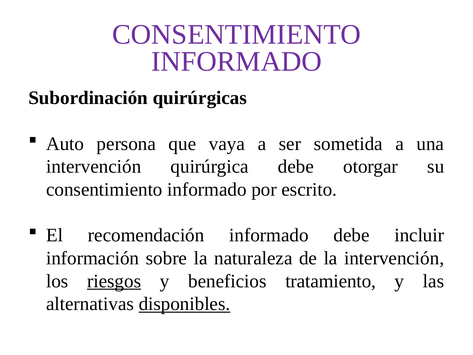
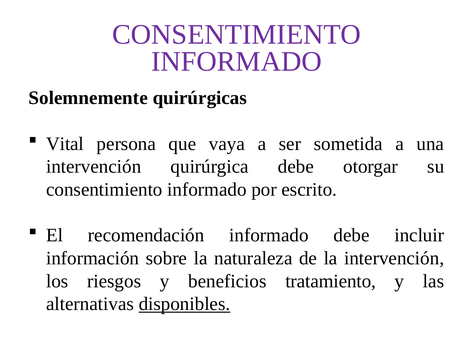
Subordinación: Subordinación -> Solemnemente (88, 98)
Auto: Auto -> Vital (65, 144)
riesgos underline: present -> none (114, 281)
